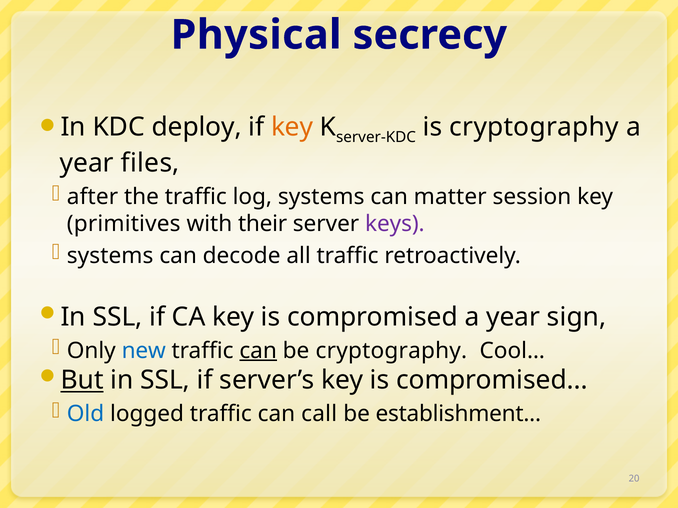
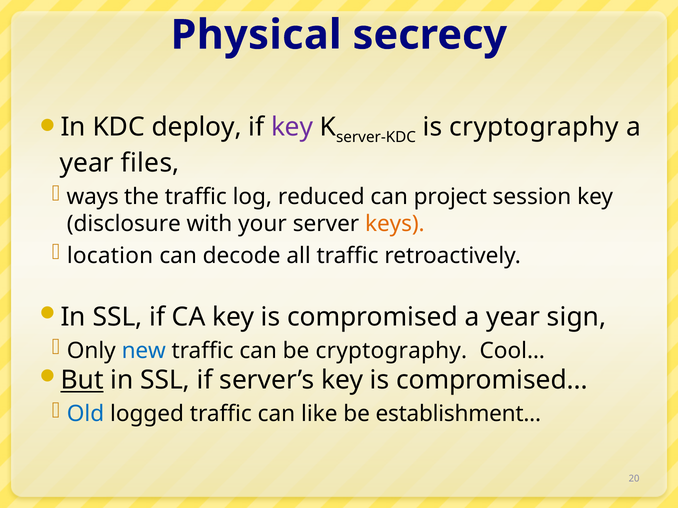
key colour: orange -> purple (292, 127)
after: after -> ways (93, 197)
log systems: systems -> reduced (321, 197)
matter: matter -> project (450, 197)
primitives: primitives -> disclosure (124, 224)
their: their -> your (262, 224)
keys colour: purple -> orange (395, 224)
systems: systems -> location (110, 256)
can underline: present -> none (258, 351)
call: call -> like (319, 414)
